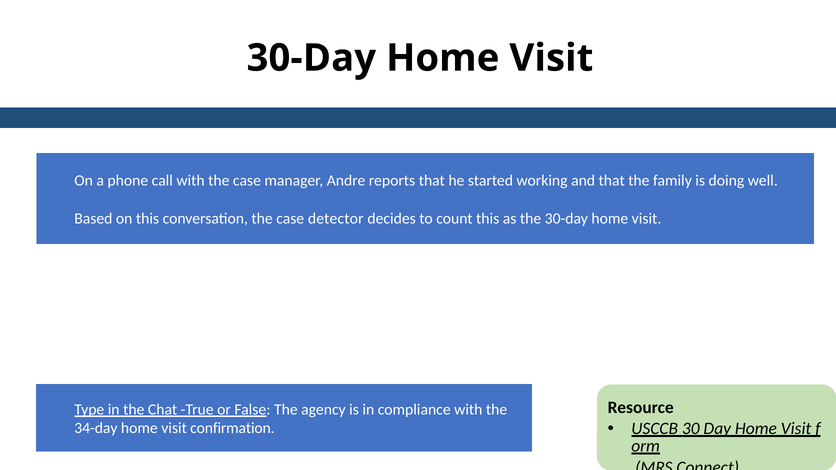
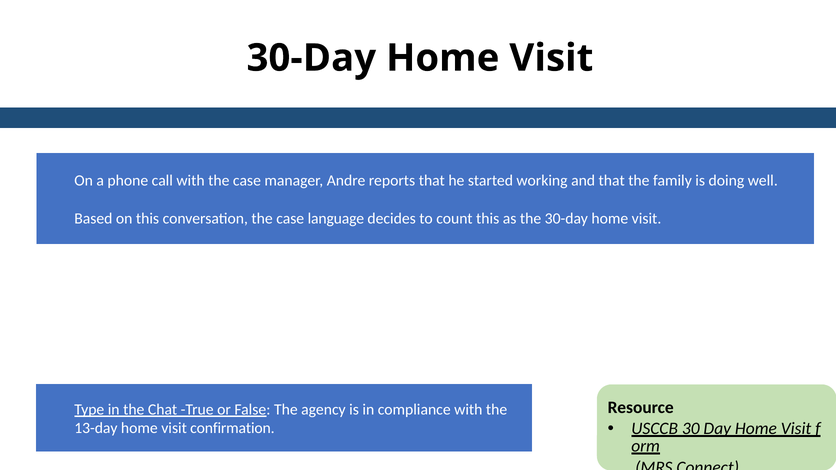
detector: detector -> language (336, 219)
34-day: 34-day -> 13-day (96, 428)
